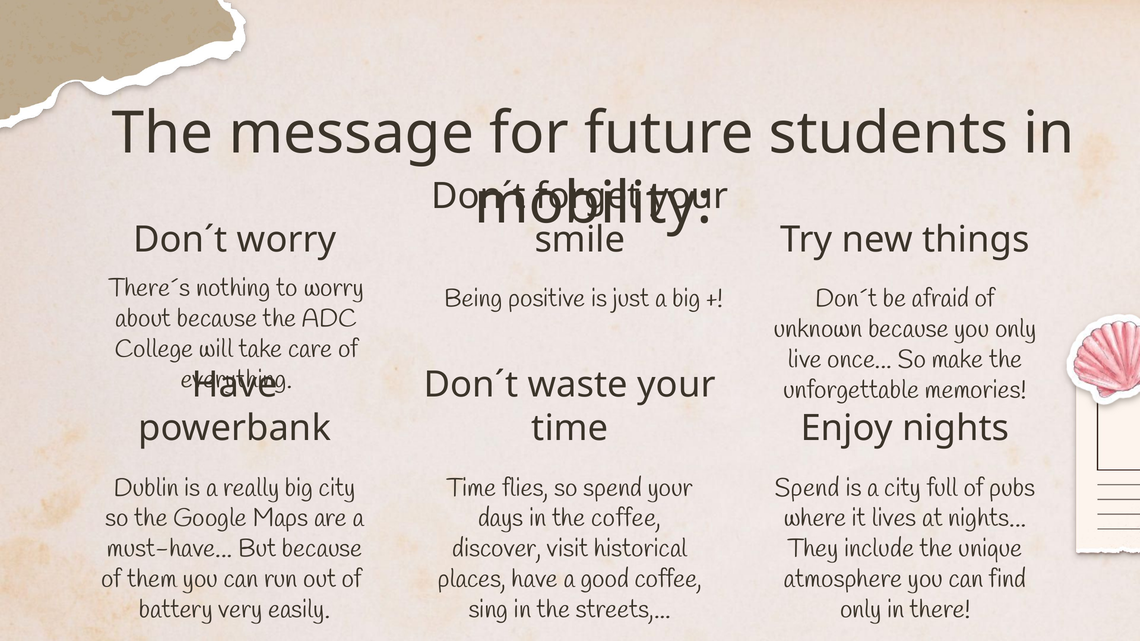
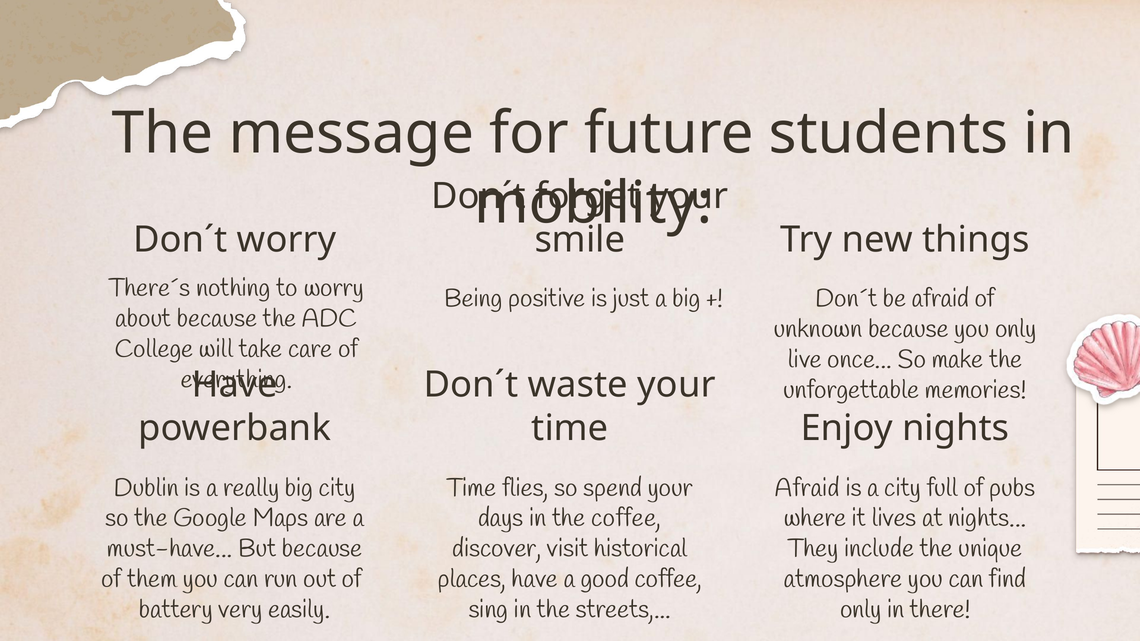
Spend: Spend -> Afraid (807, 488)
